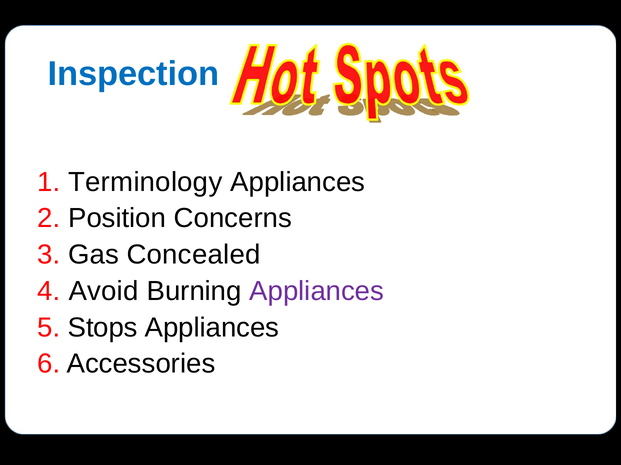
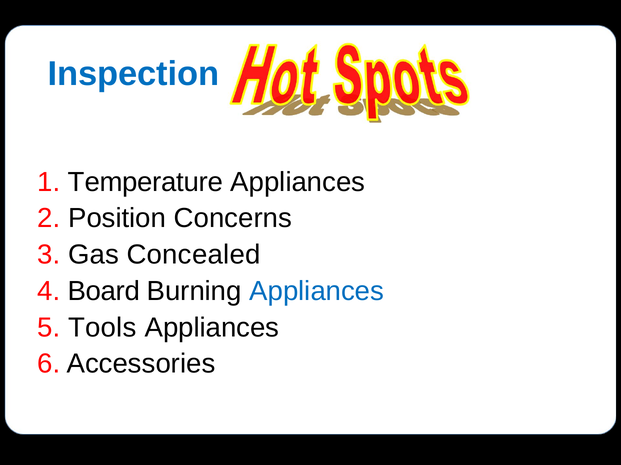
Terminology: Terminology -> Temperature (146, 182)
Avoid: Avoid -> Board (104, 292)
Appliances colour: purple -> blue (317, 292)
Stops: Stops -> Tools (102, 328)
